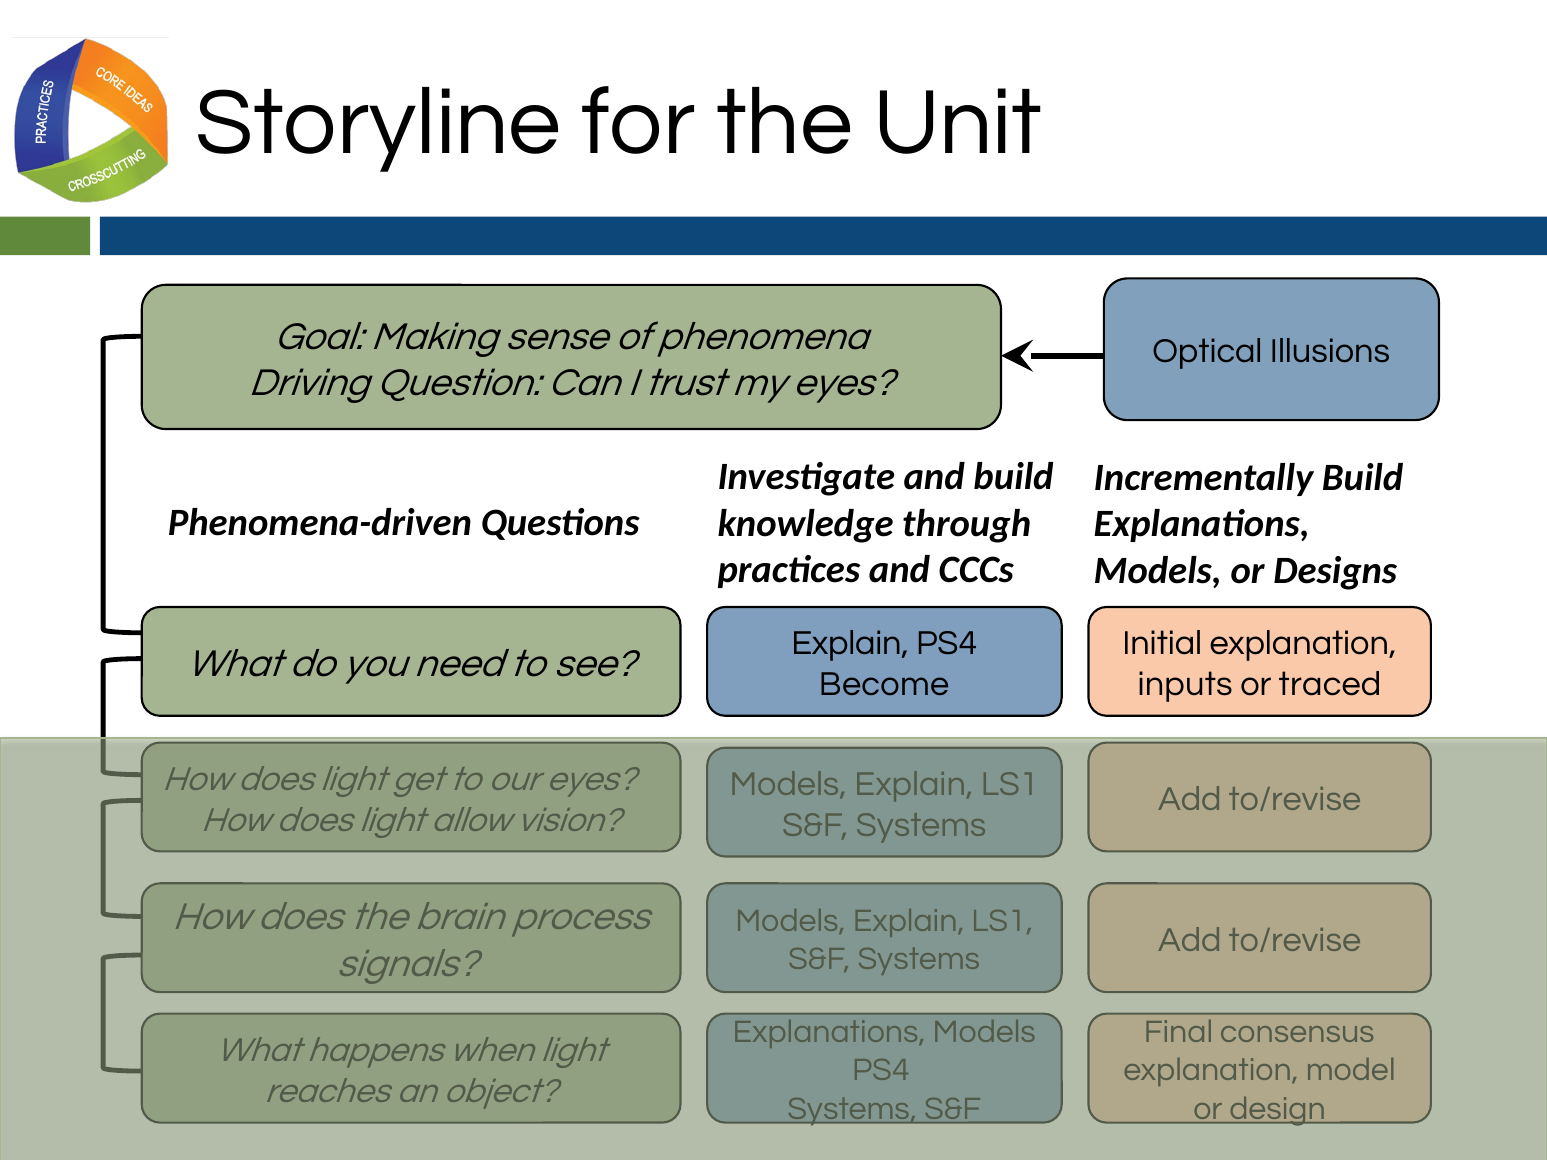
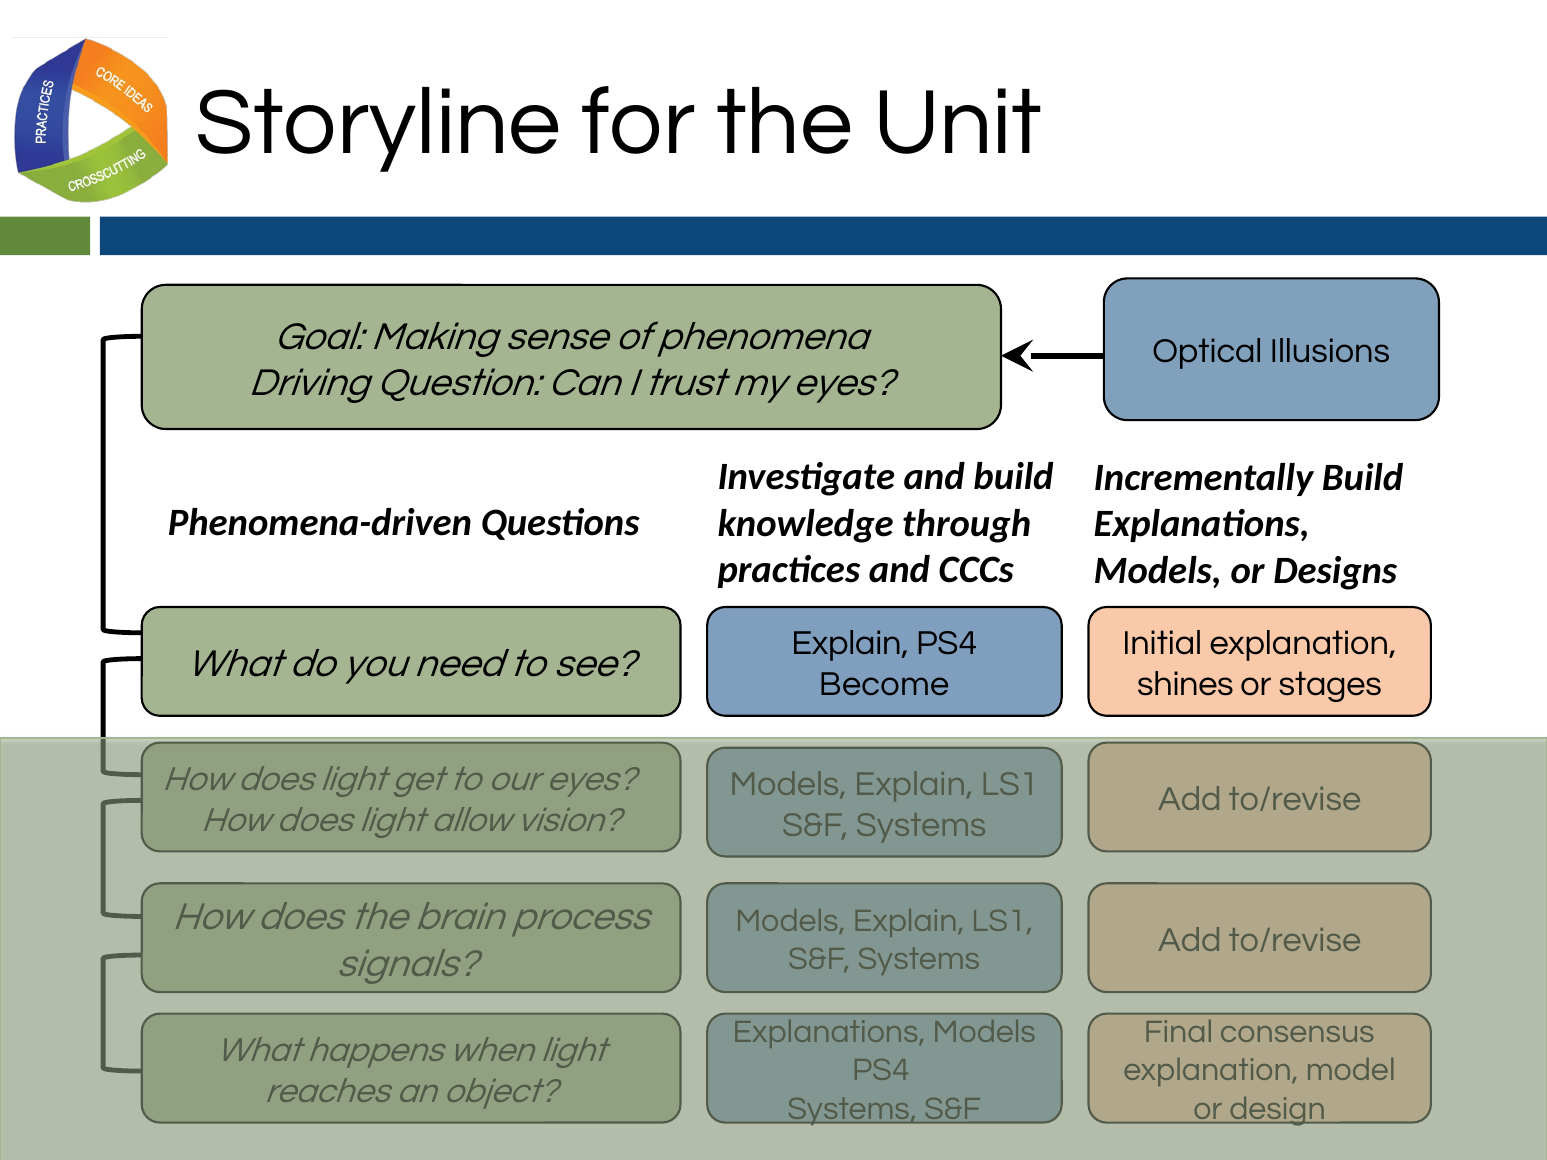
inputs: inputs -> shines (1185, 685)
traced: traced -> stages (1330, 685)
